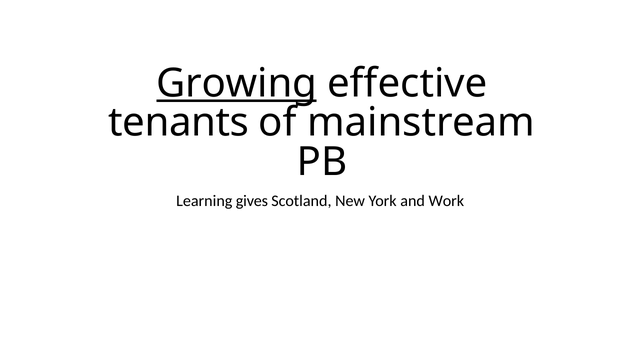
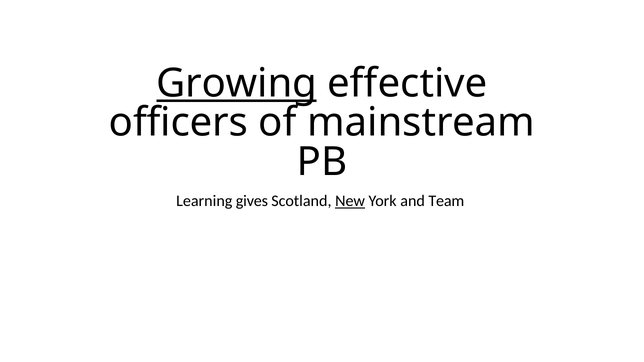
tenants: tenants -> officers (178, 123)
New underline: none -> present (350, 201)
Work: Work -> Team (446, 201)
